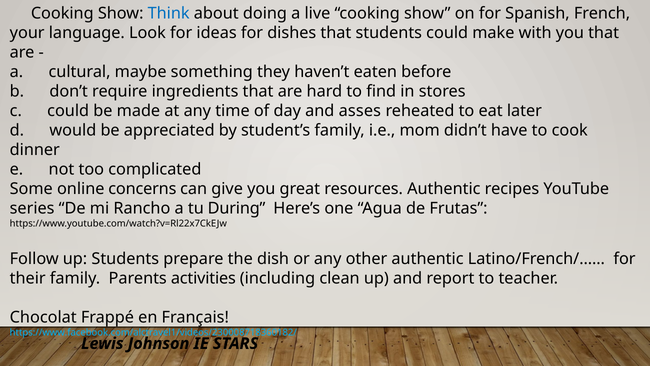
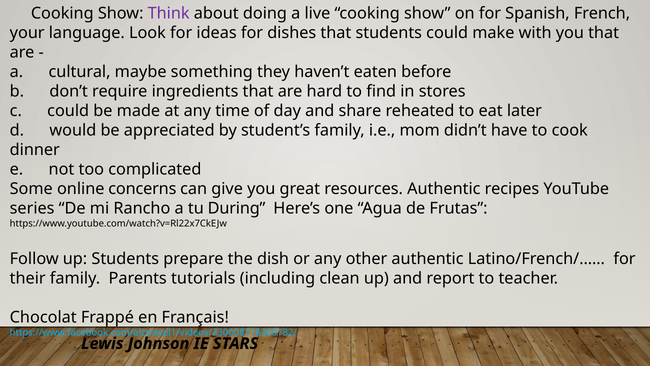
Think colour: blue -> purple (169, 13)
asses: asses -> share (360, 111)
activities: activities -> tutorials (203, 278)
